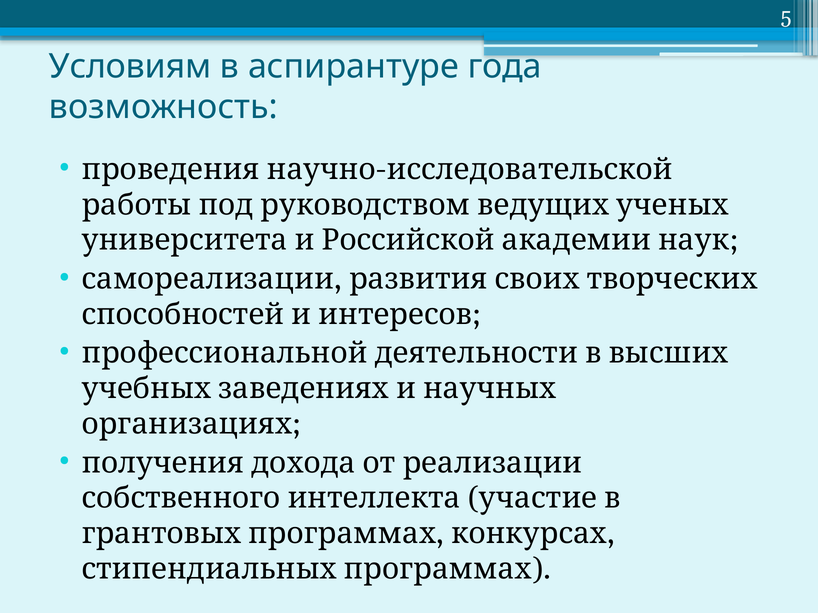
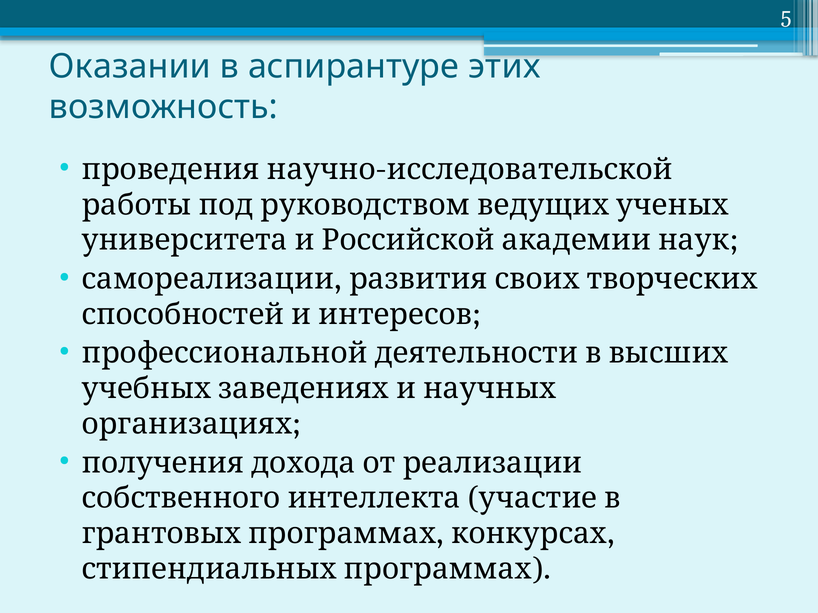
Условиям: Условиям -> Оказании (130, 66)
года: года -> этих (504, 66)
